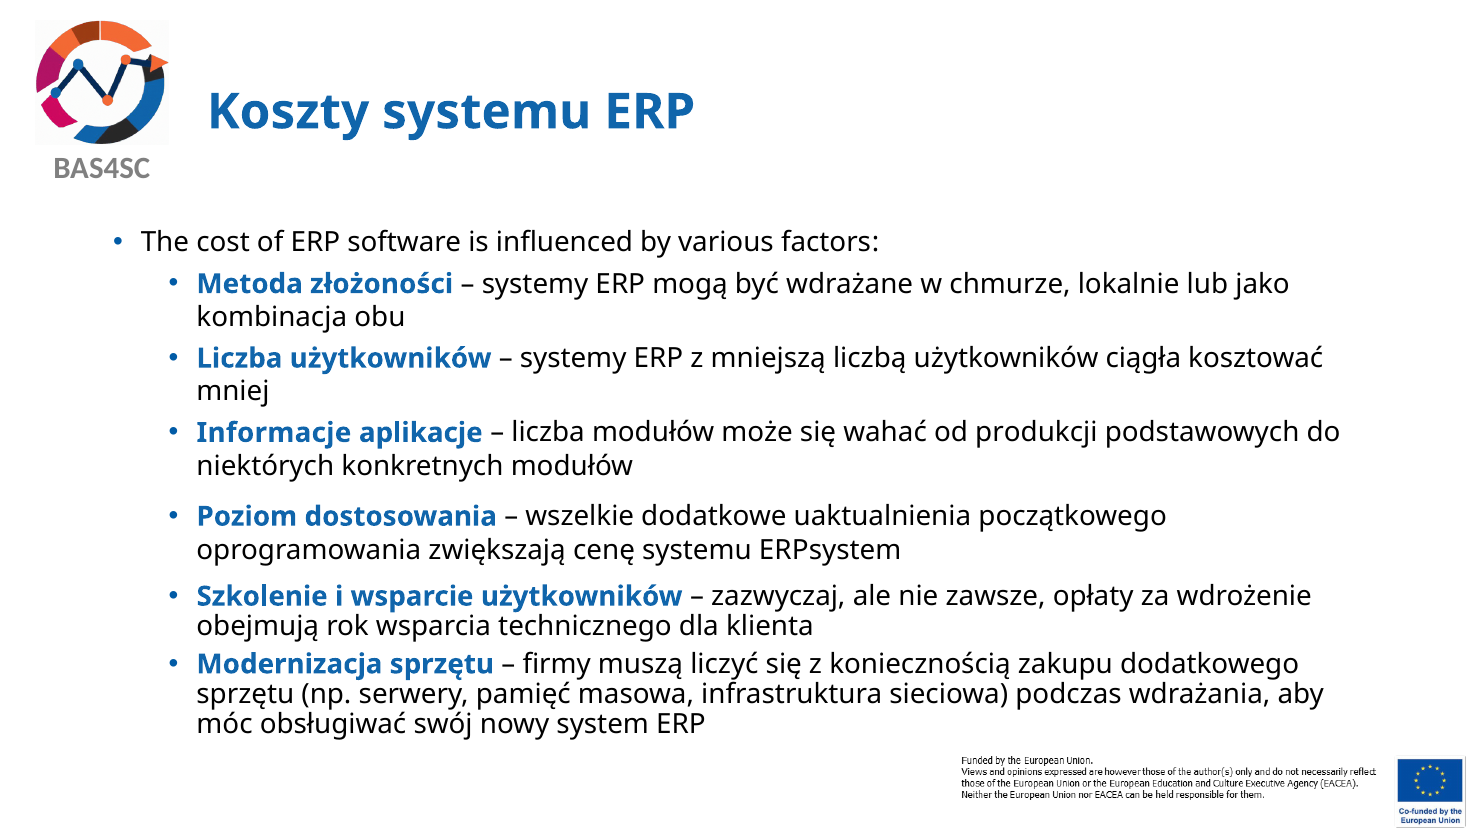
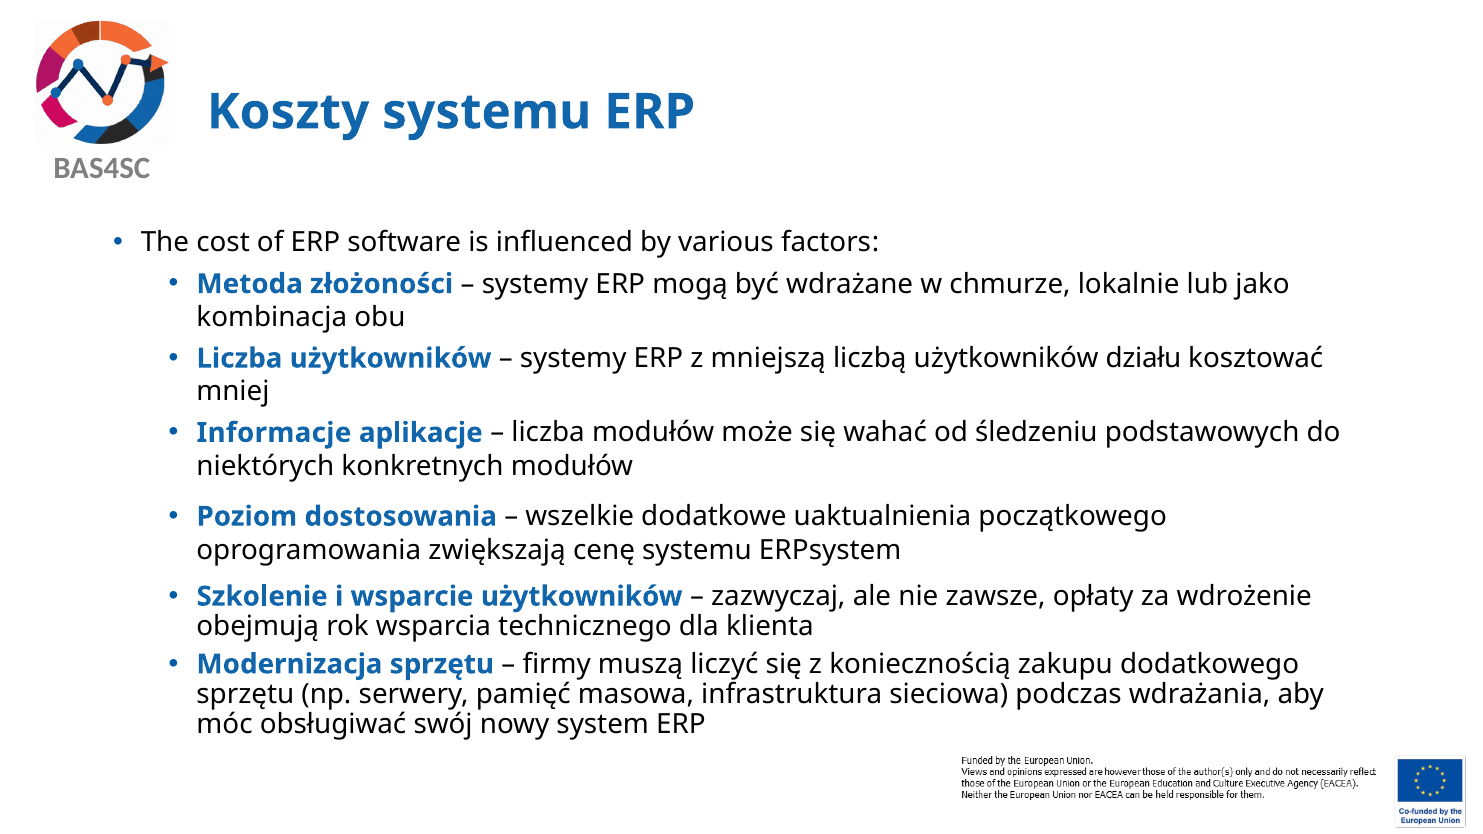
ciągła: ciągła -> działu (1143, 358)
produkcji: produkcji -> śledzeniu (1036, 433)
